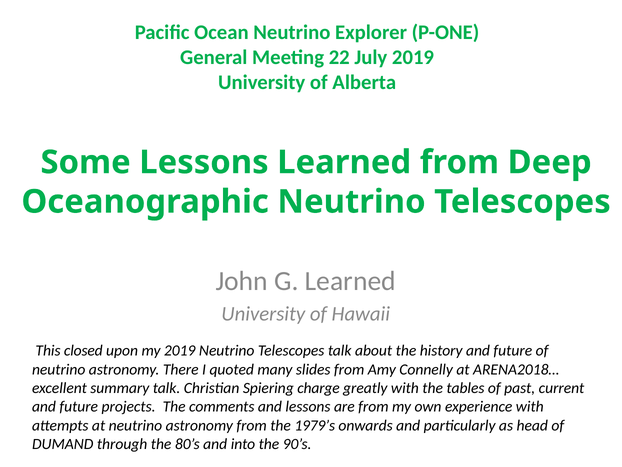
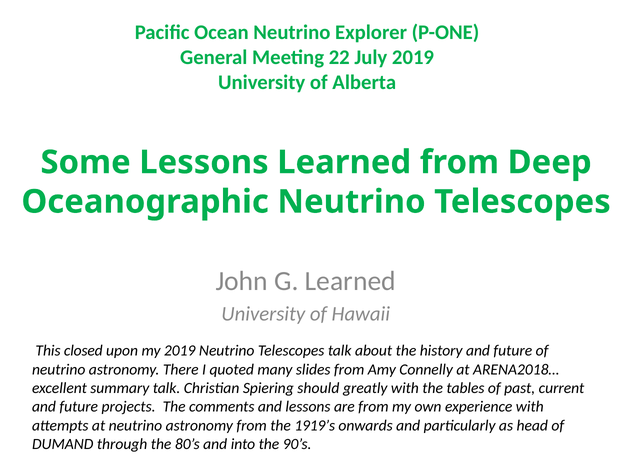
charge: charge -> should (318, 388)
1979’s: 1979’s -> 1919’s (315, 425)
